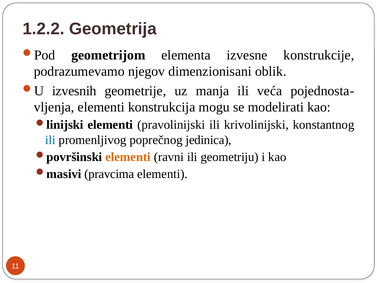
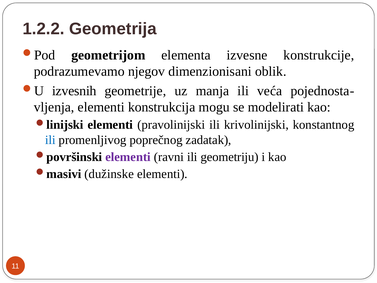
jedinica: jedinica -> zadatak (209, 140)
elementi colour: orange -> purple (128, 157)
pravcima: pravcima -> dužinske (109, 174)
